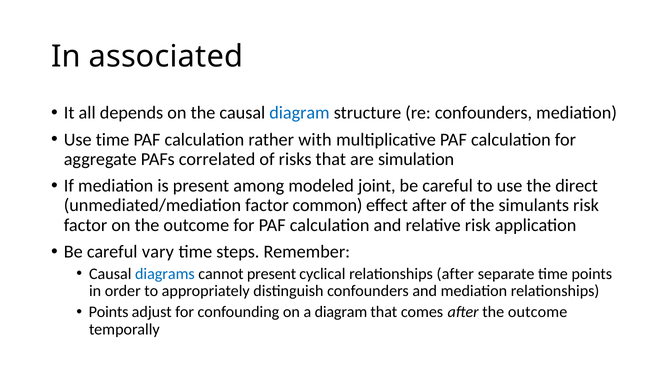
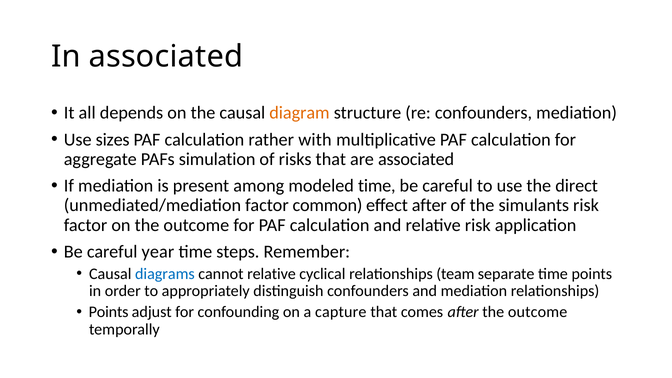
diagram colour: blue -> orange (300, 113)
Use time: time -> sizes (113, 139)
correlated: correlated -> simulation (217, 159)
are simulation: simulation -> associated (416, 159)
modeled joint: joint -> time (377, 186)
vary: vary -> year (158, 252)
cannot present: present -> relative (272, 274)
relationships after: after -> team (455, 274)
a diagram: diagram -> capture (341, 312)
